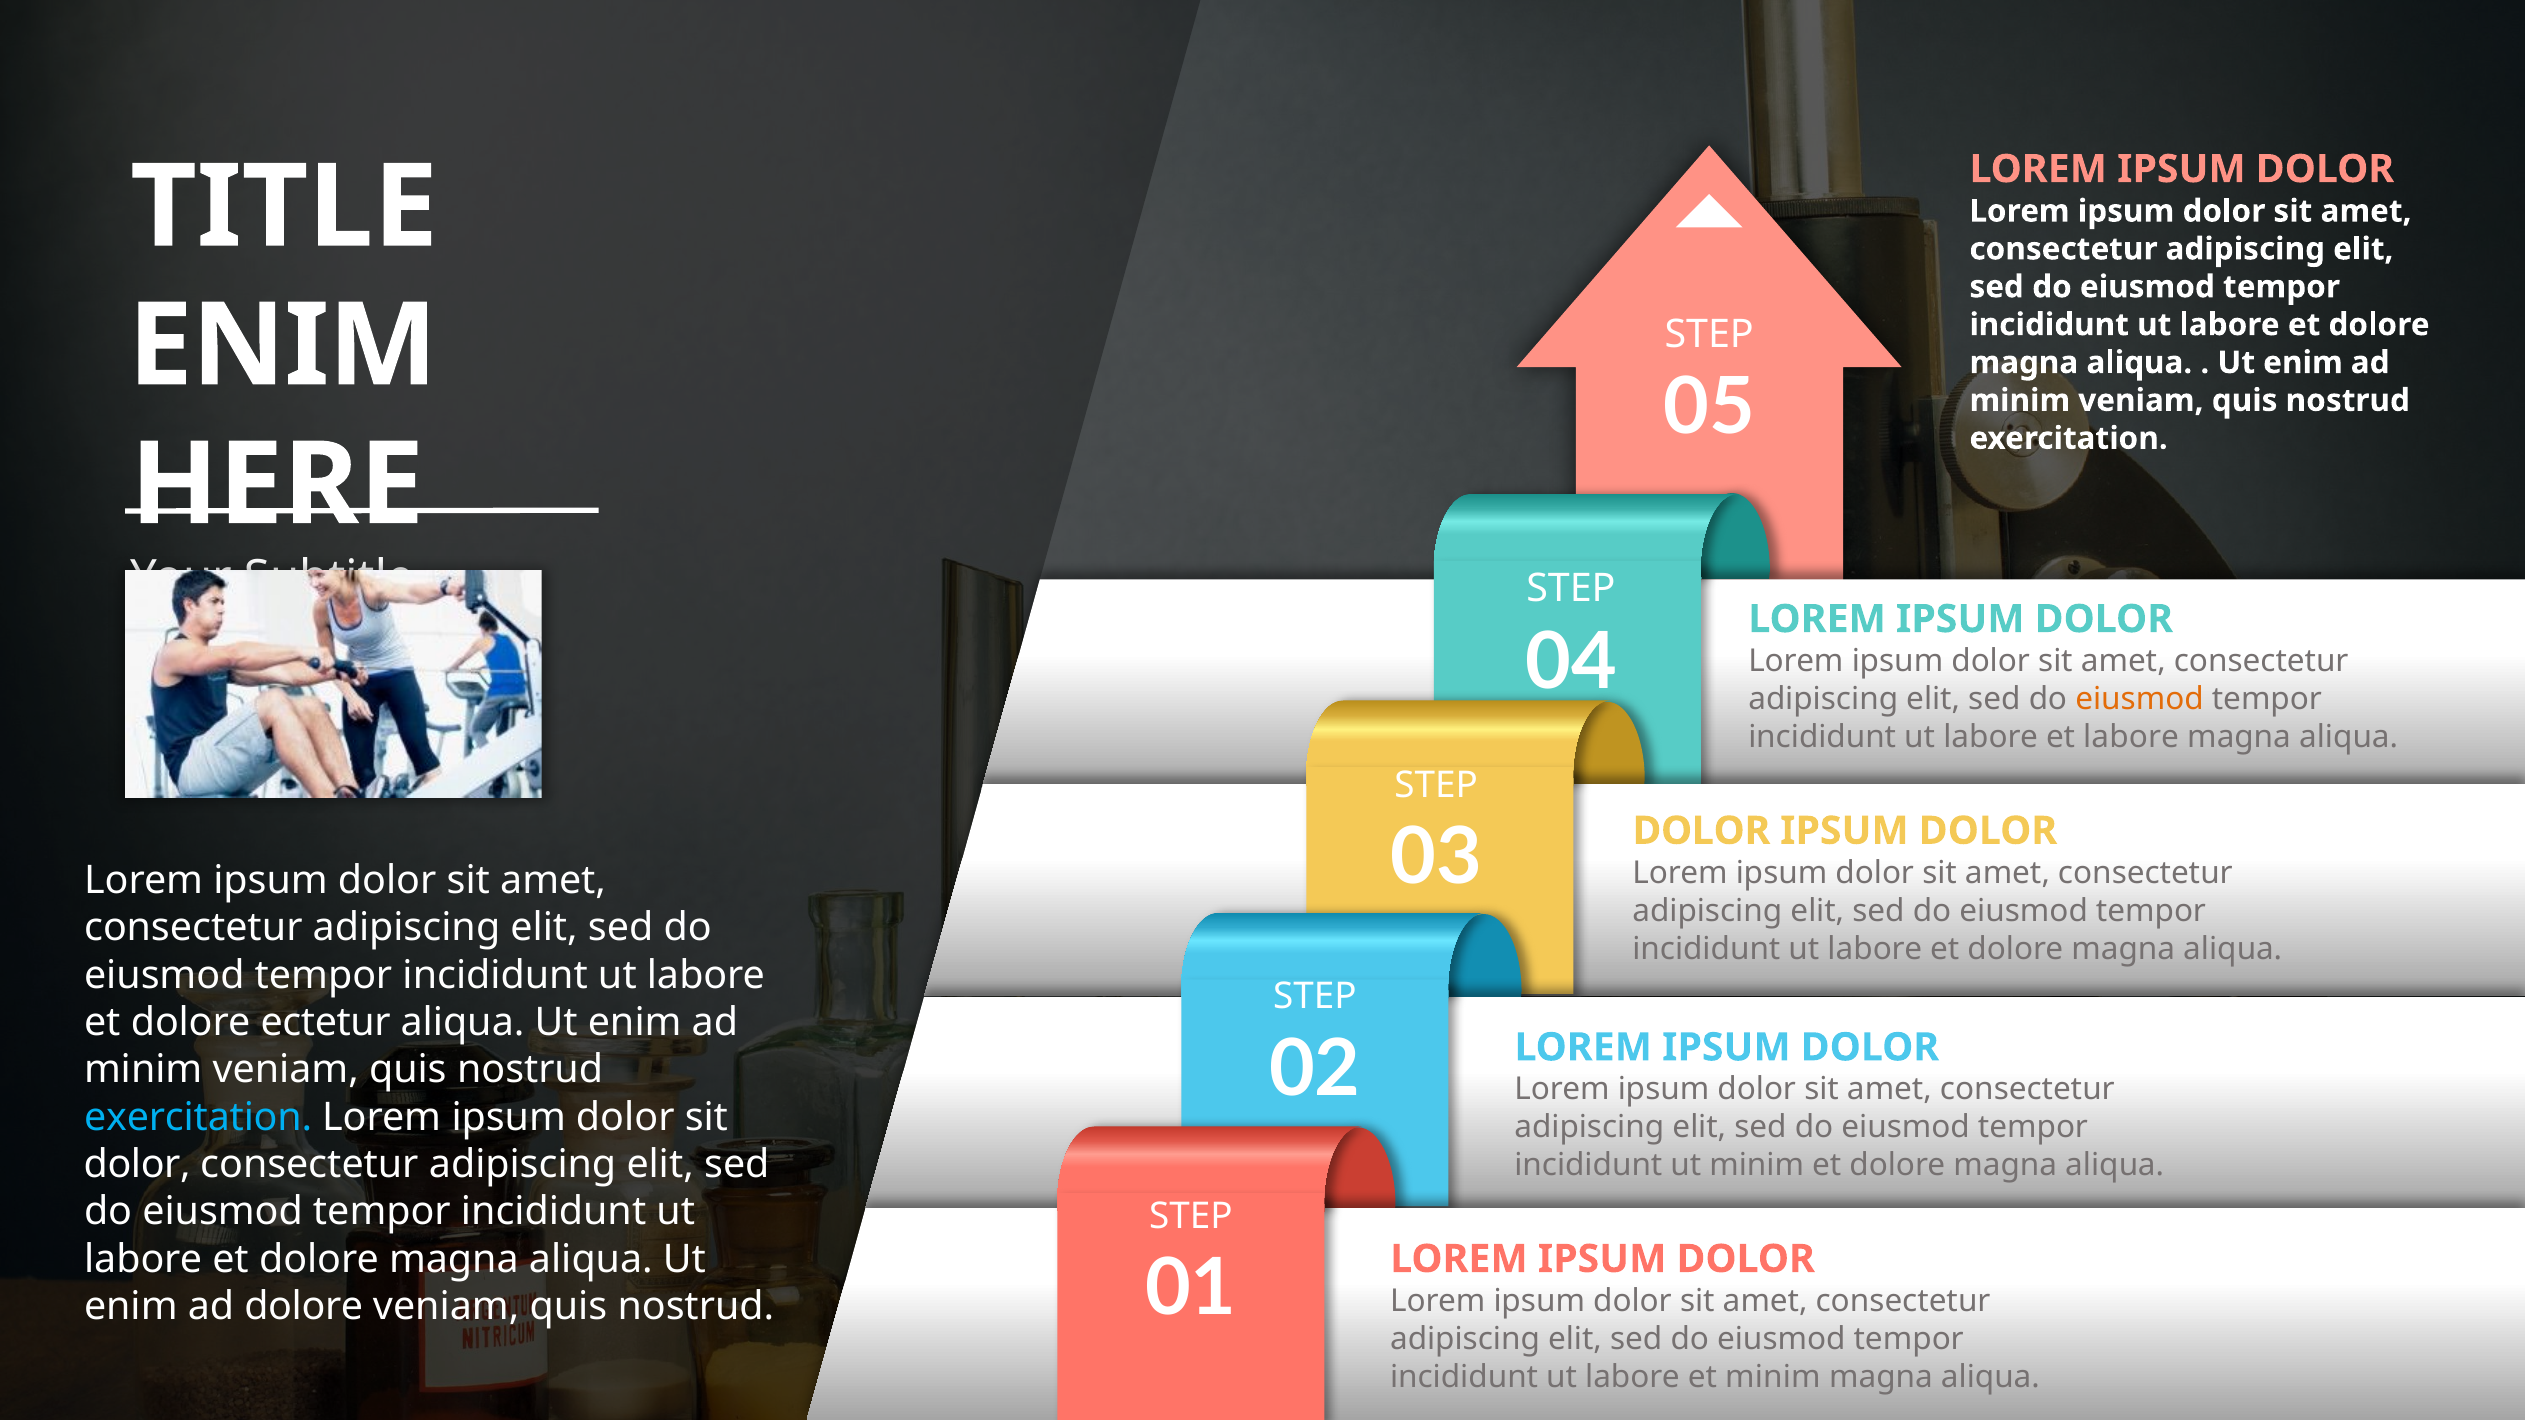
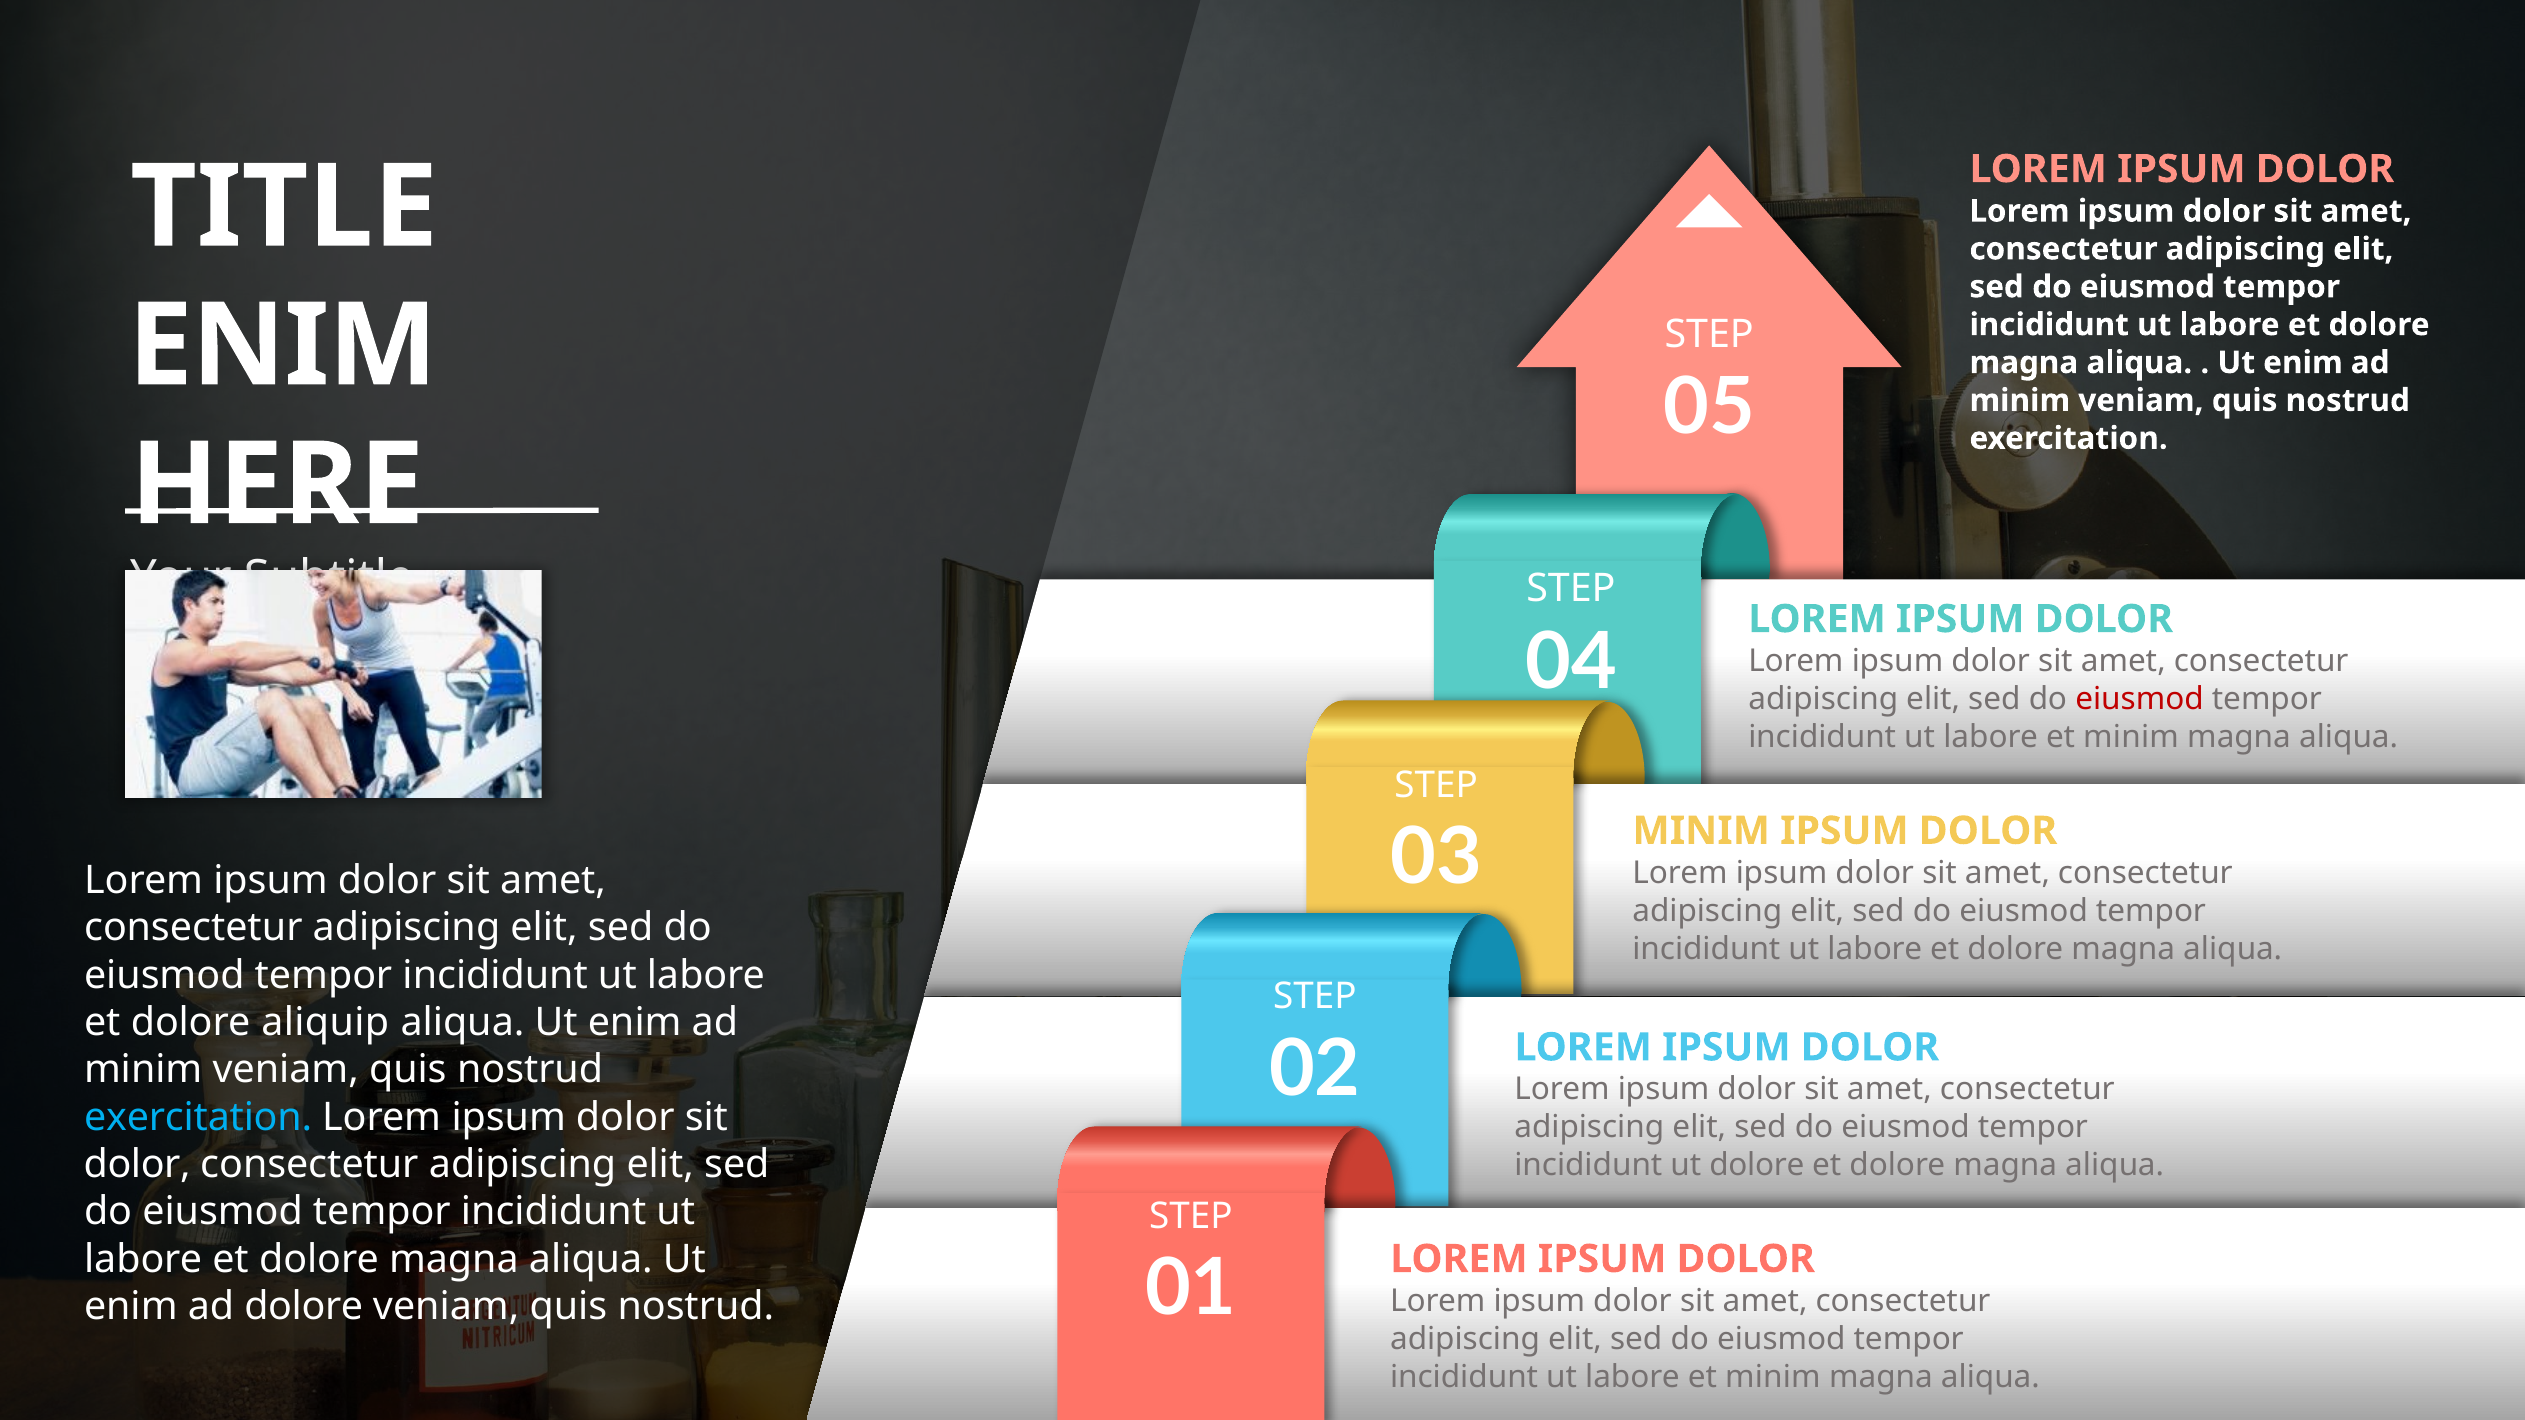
eiusmod colour: orange -> red (2140, 699)
labore: labore -> minim (2131, 737)
03 DOLOR: DOLOR -> MINIM (1701, 831)
ectetur: ectetur -> aliquip (325, 1023)
ut minim: minim -> dolore (1757, 1165)
